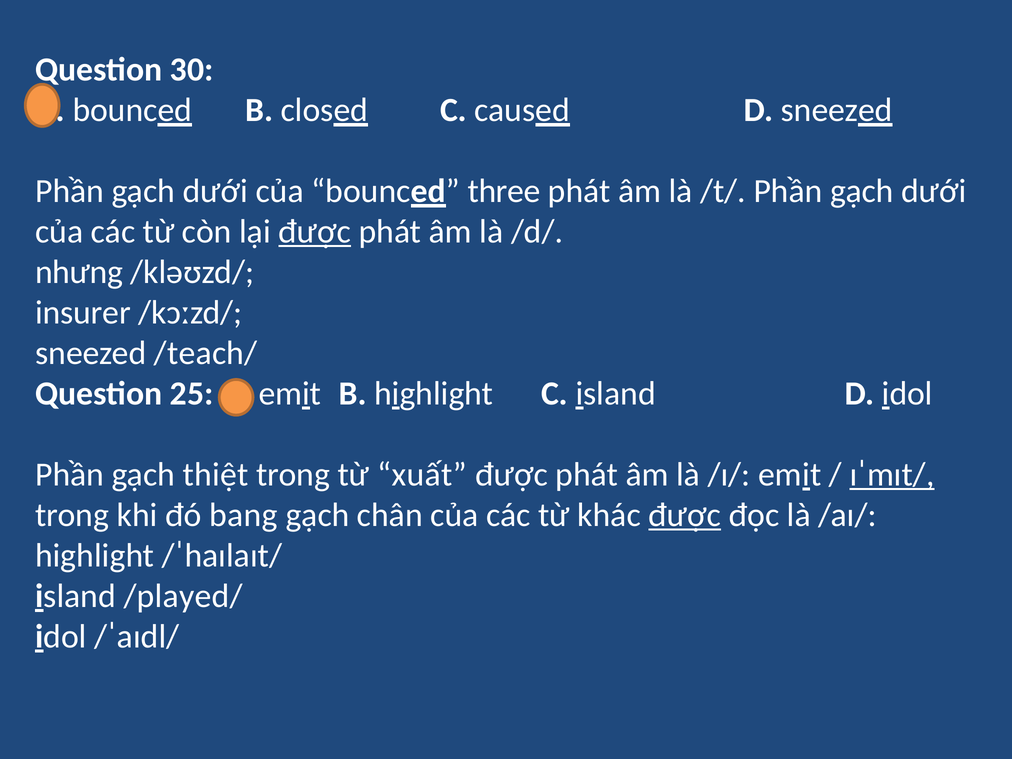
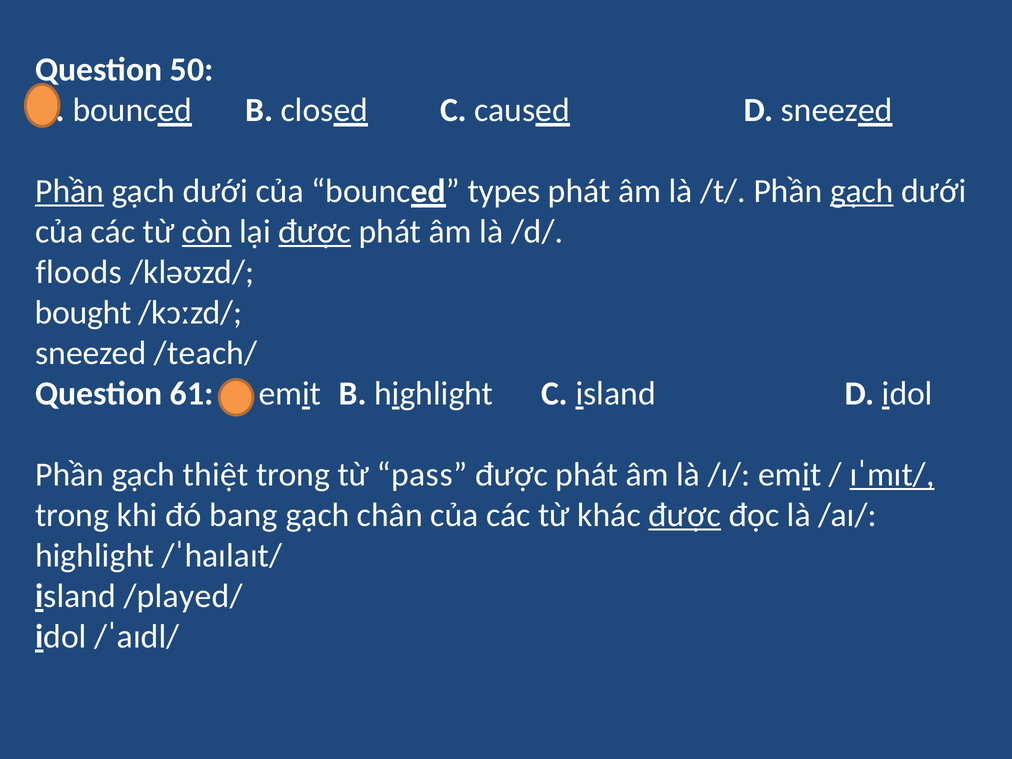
30: 30 -> 50 (192, 70)
Phần underline: none -> present (70, 191)
three: three -> types (504, 191)
gạch underline: none -> present (862, 191)
còn underline: none -> present (207, 232)
nhưng: nhưng -> floods (79, 272)
insurer: insurer -> bought (83, 313)
25: 25 -> 61 (192, 394)
xuất: xuất -> pass (422, 475)
